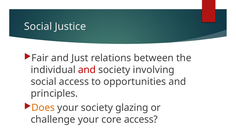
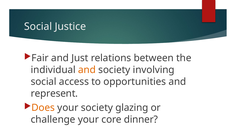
and colour: red -> orange (87, 70)
principles: principles -> represent (54, 93)
core access: access -> dinner (141, 119)
